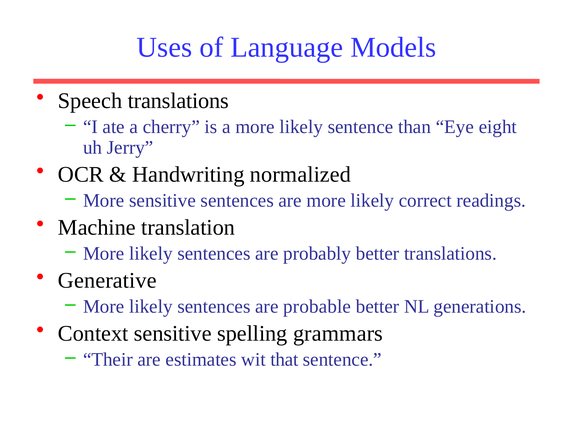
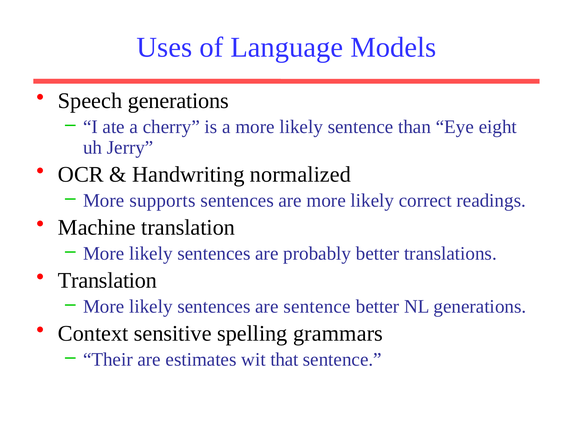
Speech translations: translations -> generations (178, 101)
More sensitive: sensitive -> supports (162, 200)
Generative: Generative -> Translation (107, 280)
are probable: probable -> sentence (317, 306)
